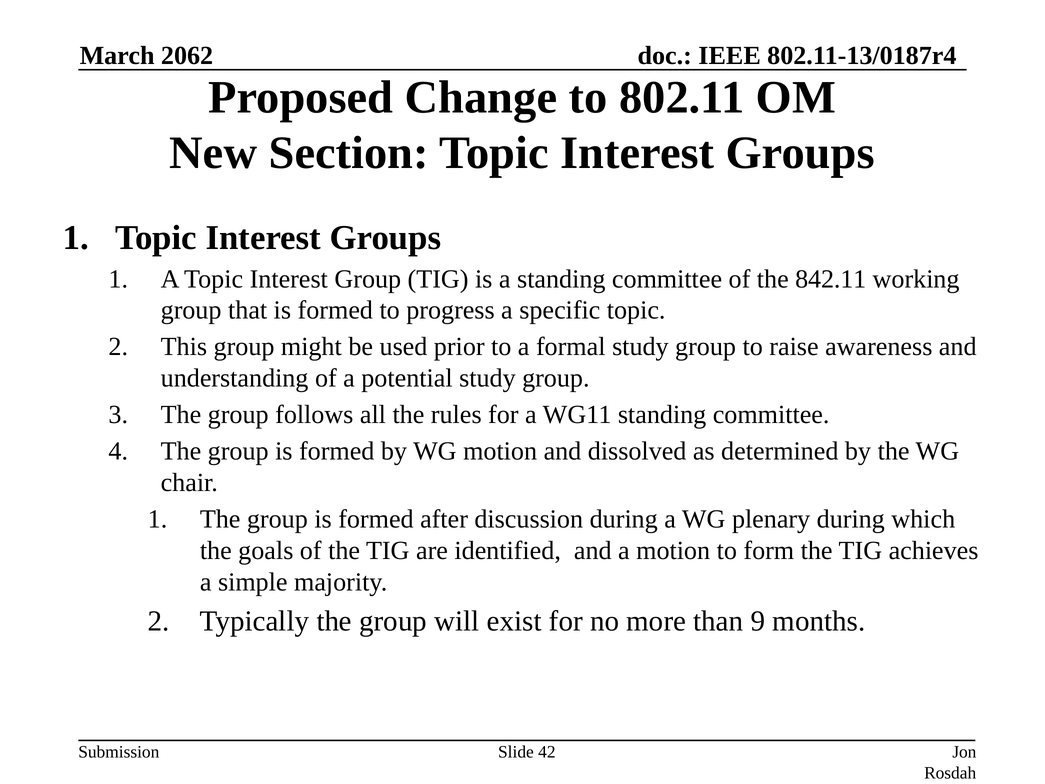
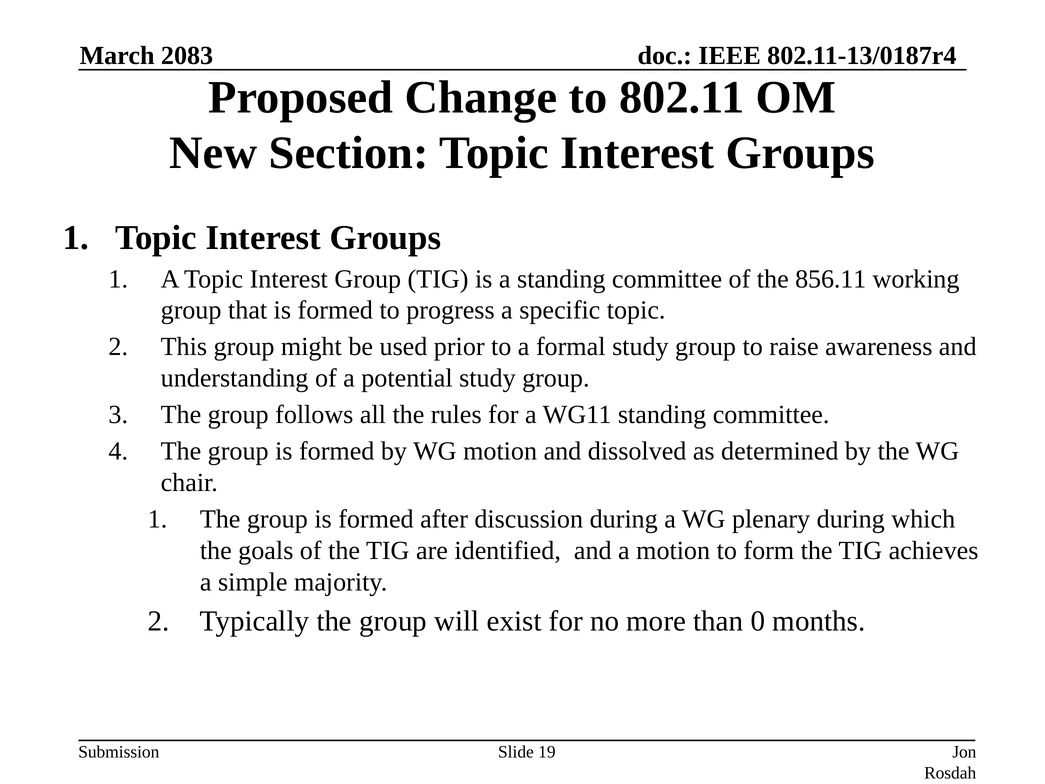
2062: 2062 -> 2083 (187, 56)
842.11: 842.11 -> 856.11 (831, 279)
9: 9 -> 0 (758, 621)
42: 42 -> 19 (547, 752)
